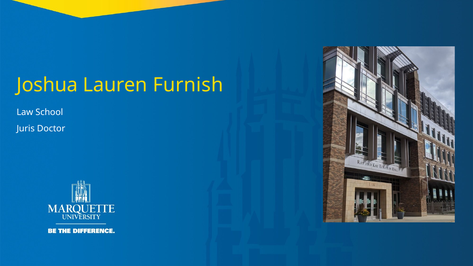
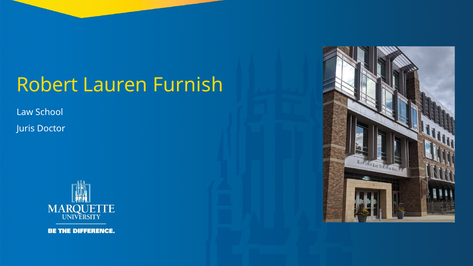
Joshua: Joshua -> Robert (47, 85)
